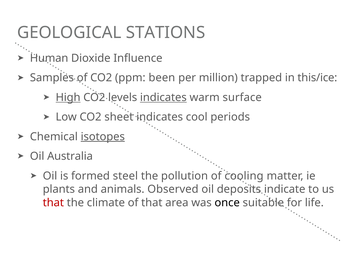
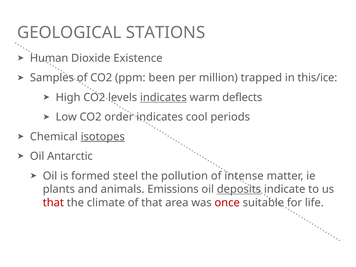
Influence: Influence -> Existence (138, 58)
High underline: present -> none (68, 97)
surface: surface -> deflects (242, 97)
sheet: sheet -> order (119, 117)
Australia: Australia -> Antarctic (70, 156)
cooling: cooling -> intense (244, 176)
Observed: Observed -> Emissions (173, 189)
deposits underline: none -> present (239, 189)
once colour: black -> red (227, 203)
